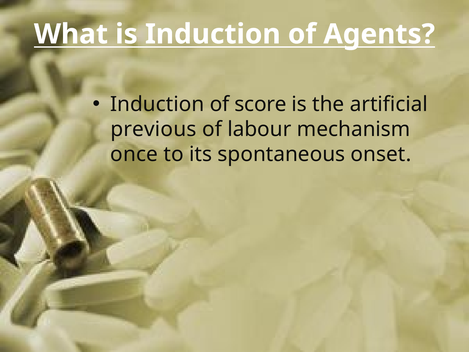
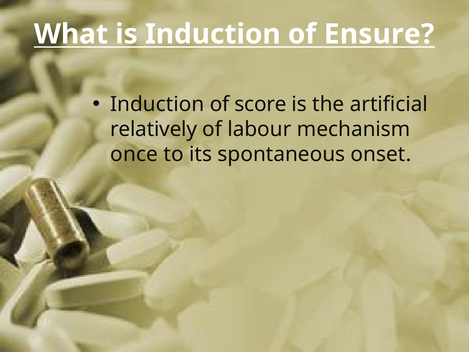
Agents: Agents -> Ensure (379, 34)
previous: previous -> relatively (154, 129)
